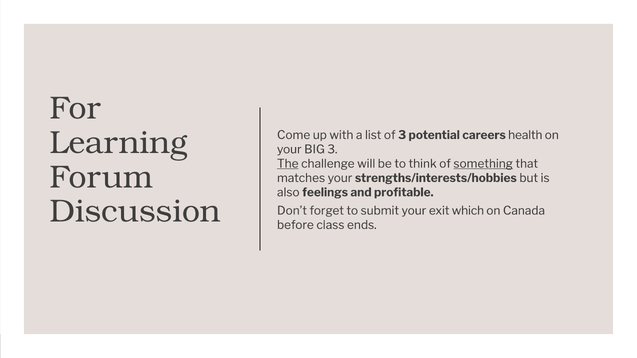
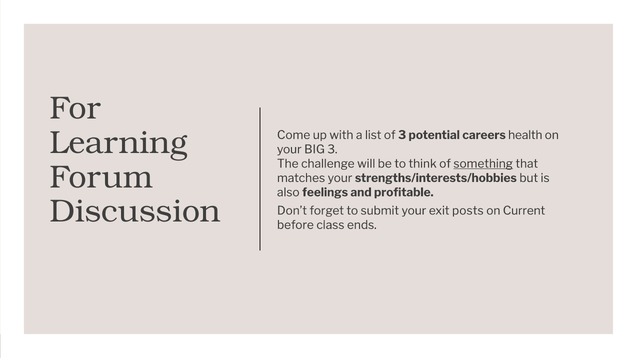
The underline: present -> none (288, 164)
which: which -> posts (468, 211)
Canada: Canada -> Current (524, 211)
